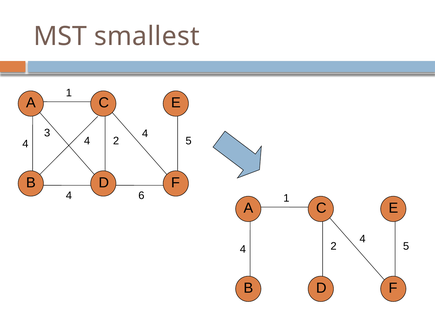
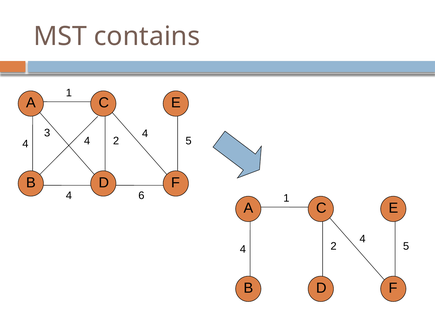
smallest: smallest -> contains (147, 36)
